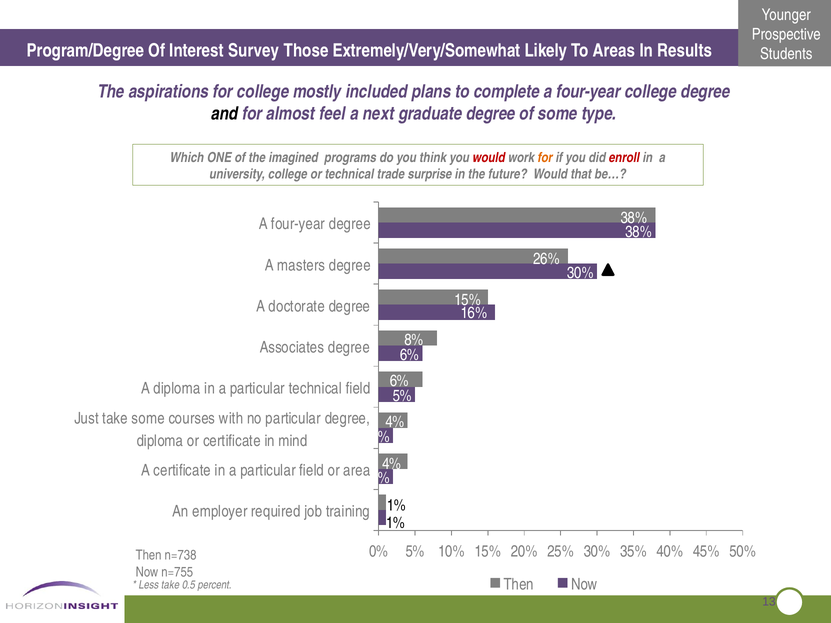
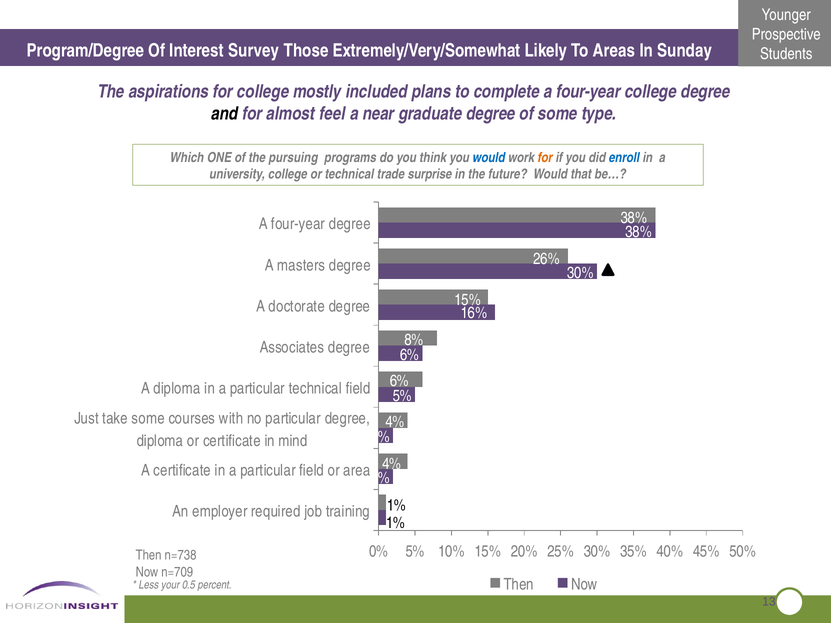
Results: Results -> Sunday (685, 51)
next: next -> near (378, 114)
imagined: imagined -> pursuing (293, 158)
would colour: red -> blue (489, 158)
enroll colour: red -> blue (624, 158)
n=755: n=755 -> n=709 (177, 572)
Less take: take -> your (171, 585)
